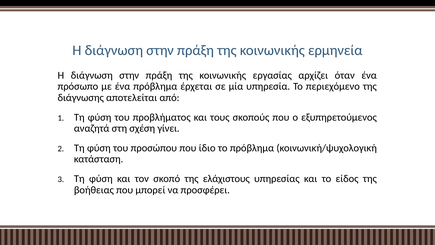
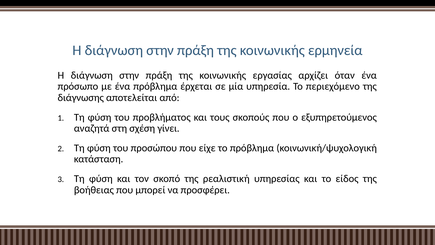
ίδιο: ίδιο -> είχε (207, 148)
ελάχιστους: ελάχιστους -> ρεαλιστική (226, 178)
